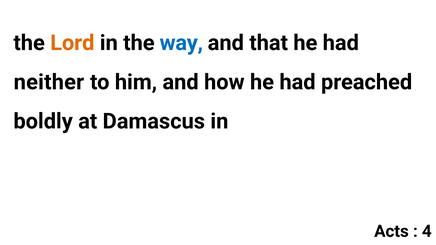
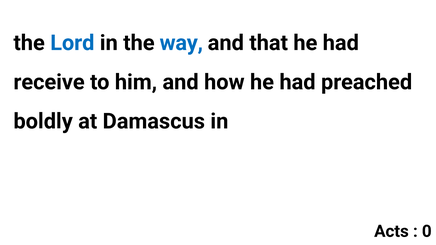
Lord colour: orange -> blue (72, 43)
neither: neither -> receive (49, 82)
4: 4 -> 0 (427, 232)
